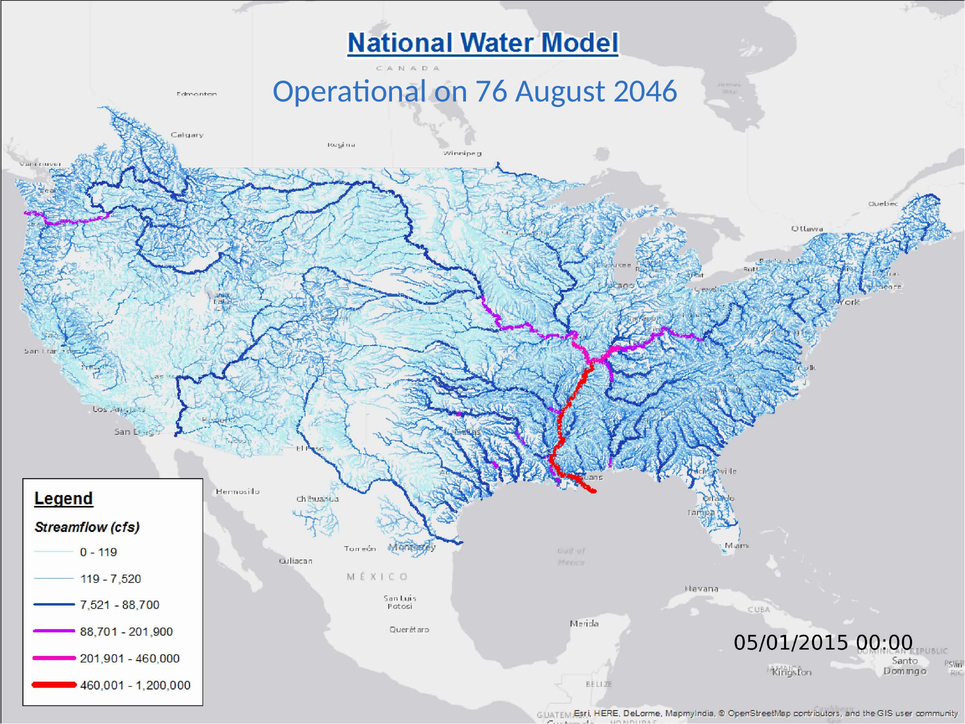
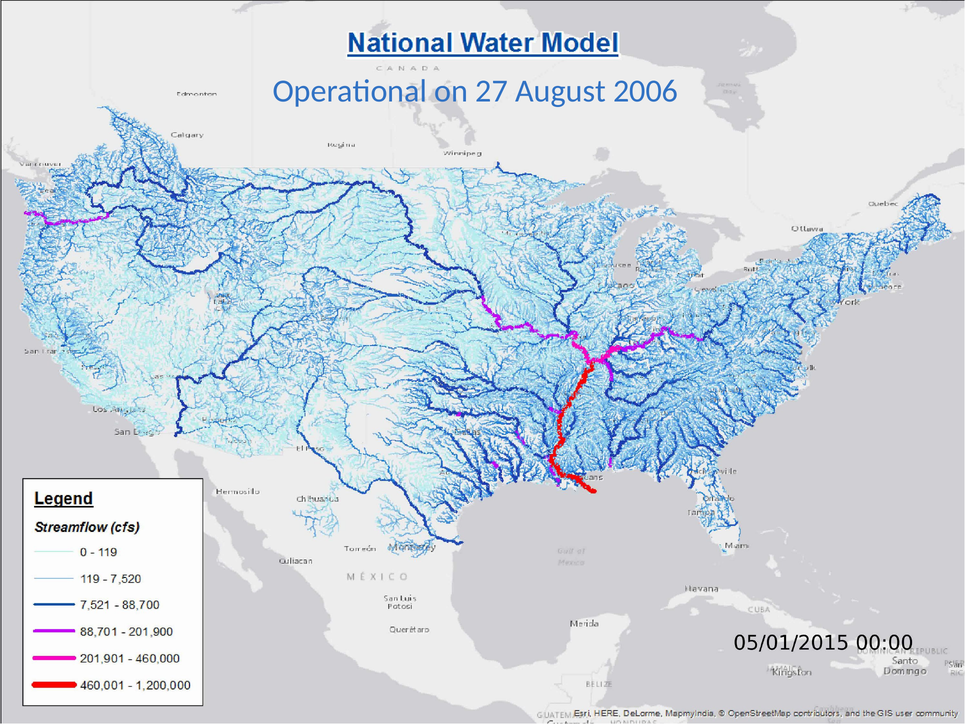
76: 76 -> 27 (492, 91)
2046: 2046 -> 2006 (646, 91)
